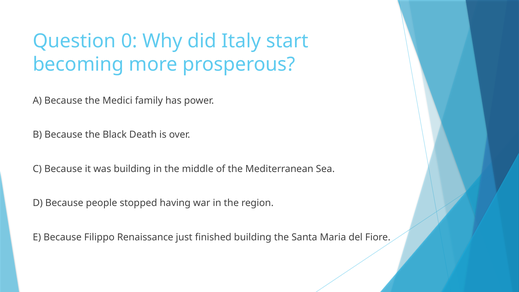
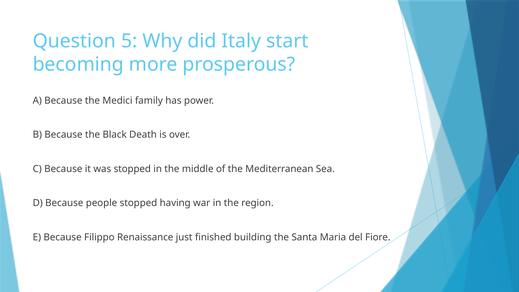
0: 0 -> 5 (129, 41)
was building: building -> stopped (132, 169)
